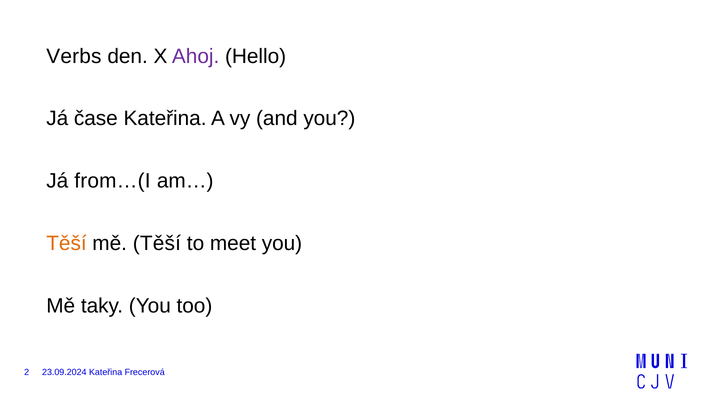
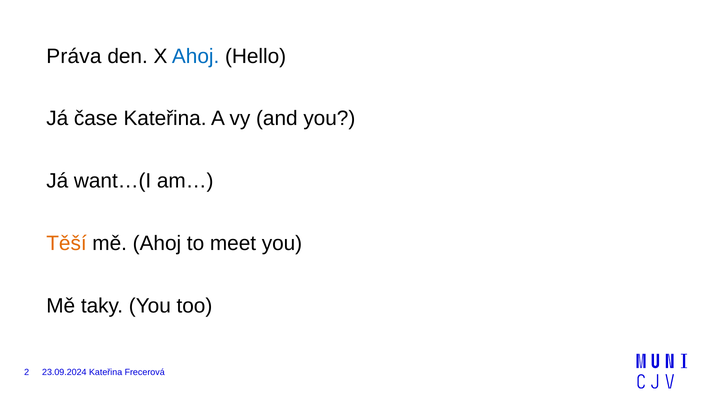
Verbs: Verbs -> Práva (74, 56)
Ahoj colour: purple -> blue (196, 56)
from…(I: from…(I -> want…(I (113, 181)
mě Těší: Těší -> Ahoj (157, 243)
